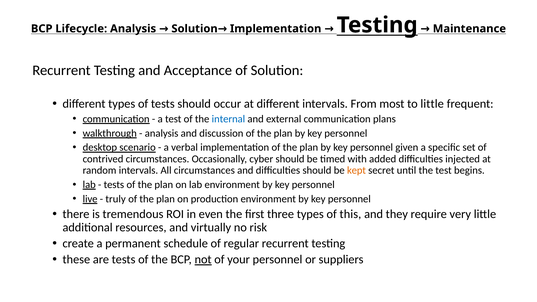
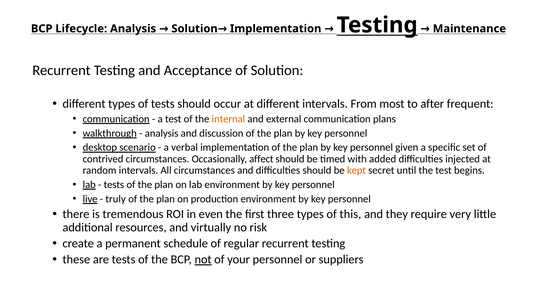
to little: little -> after (432, 104)
internal colour: blue -> orange (228, 119)
cyber: cyber -> affect (261, 159)
